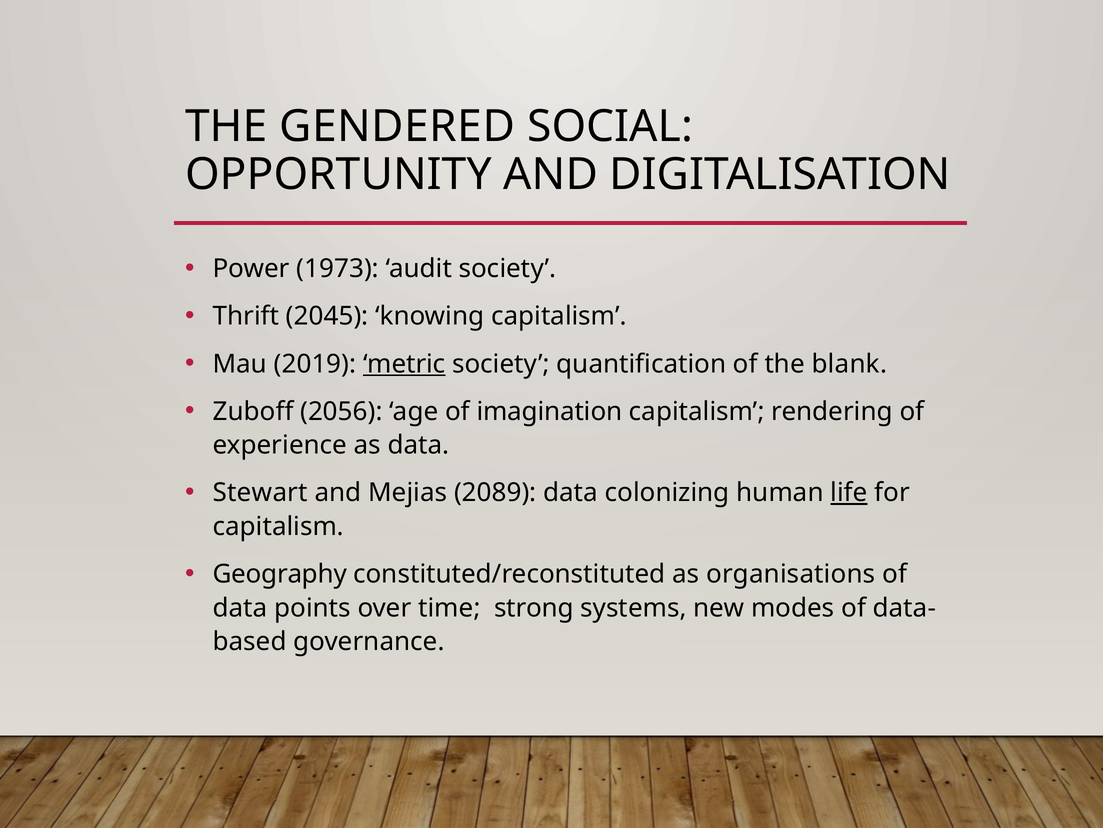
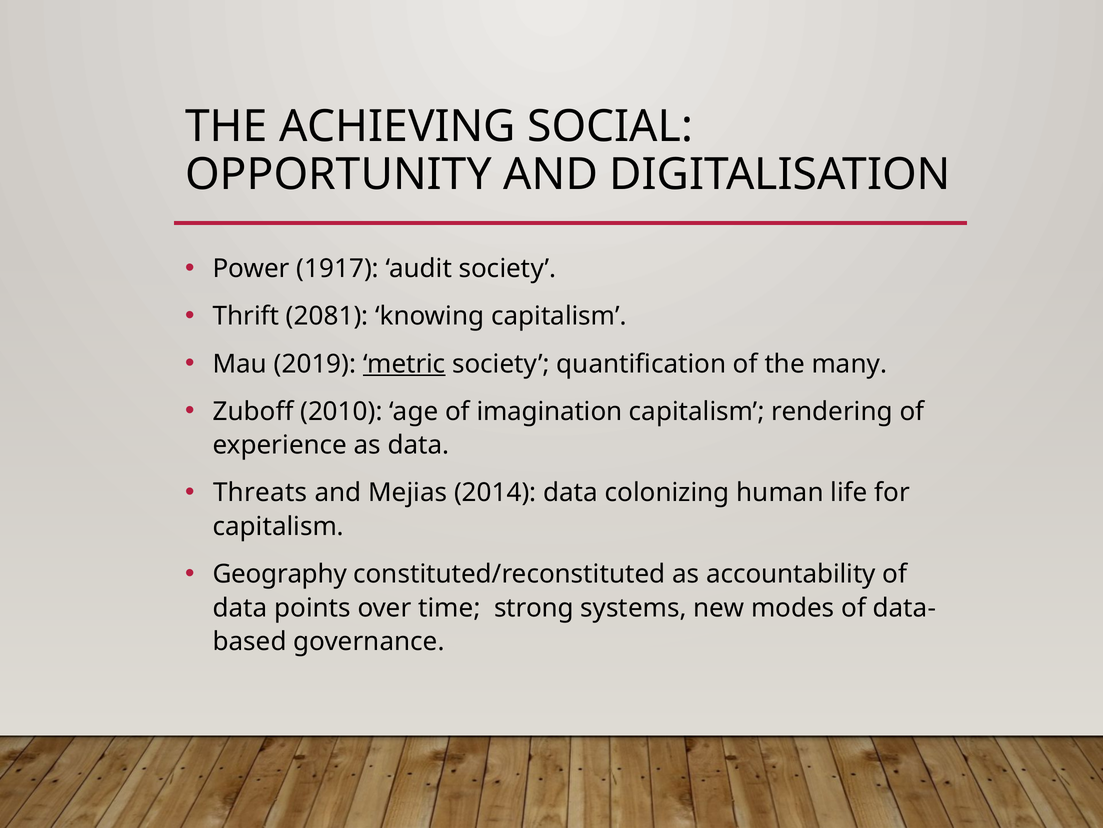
GENDERED: GENDERED -> ACHIEVING (397, 126)
1973: 1973 -> 1917 (338, 269)
2045: 2045 -> 2081 (327, 316)
blank: blank -> many (849, 364)
2056: 2056 -> 2010 (341, 411)
Stewart: Stewart -> Threats (260, 492)
2089: 2089 -> 2014 (495, 492)
life underline: present -> none (849, 492)
organisations: organisations -> accountability (791, 574)
